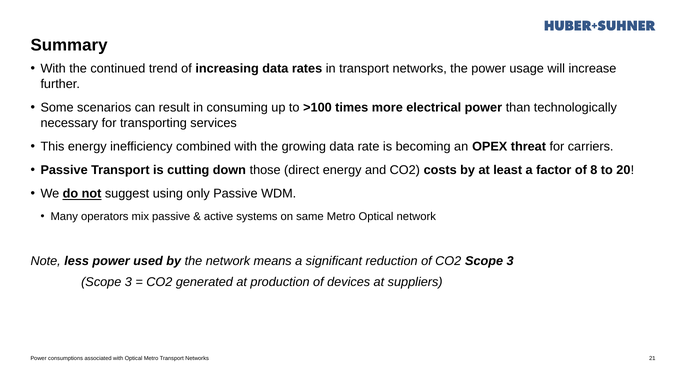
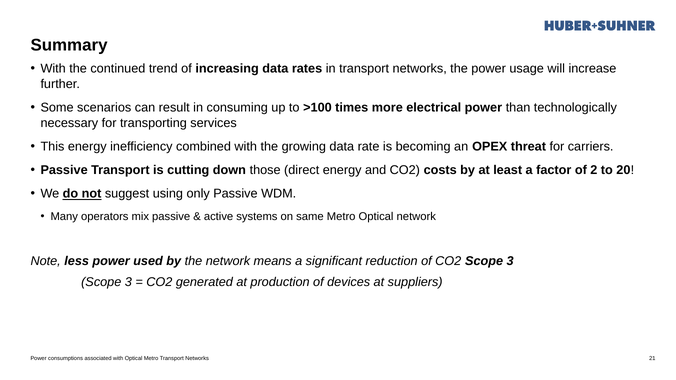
8: 8 -> 2 (594, 170)
